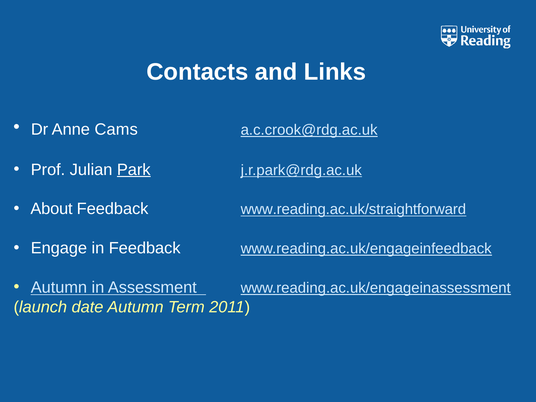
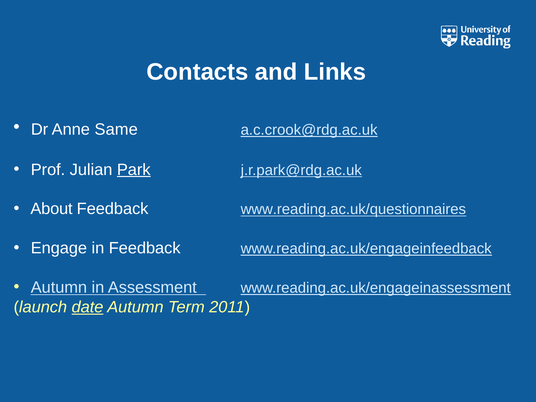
Cams: Cams -> Same (116, 129)
www.reading.ac.uk/straightforward: www.reading.ac.uk/straightforward -> www.reading.ac.uk/questionnaires (353, 209)
date underline: none -> present (88, 307)
